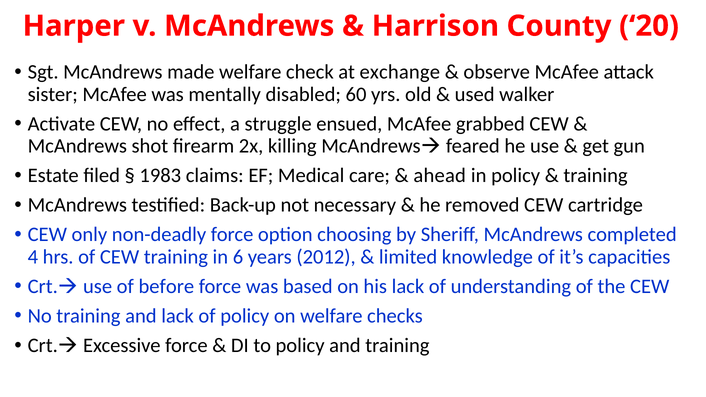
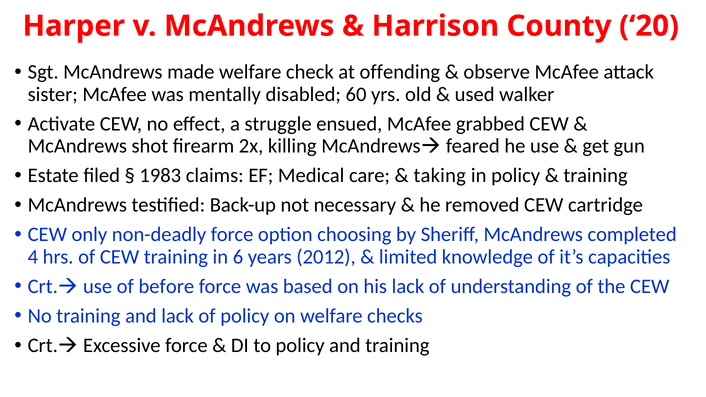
exchange: exchange -> offending (400, 72)
ahead: ahead -> taking (440, 176)
